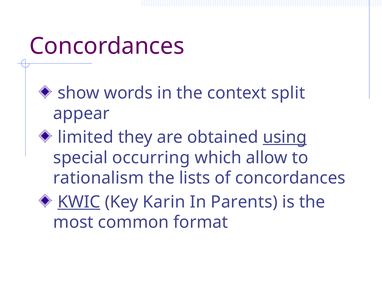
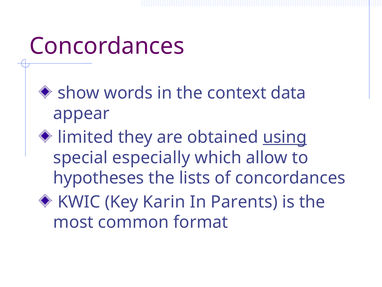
split: split -> data (288, 93)
occurring: occurring -> especially (151, 157)
rationalism: rationalism -> hypotheses (99, 178)
KWIC underline: present -> none (79, 202)
